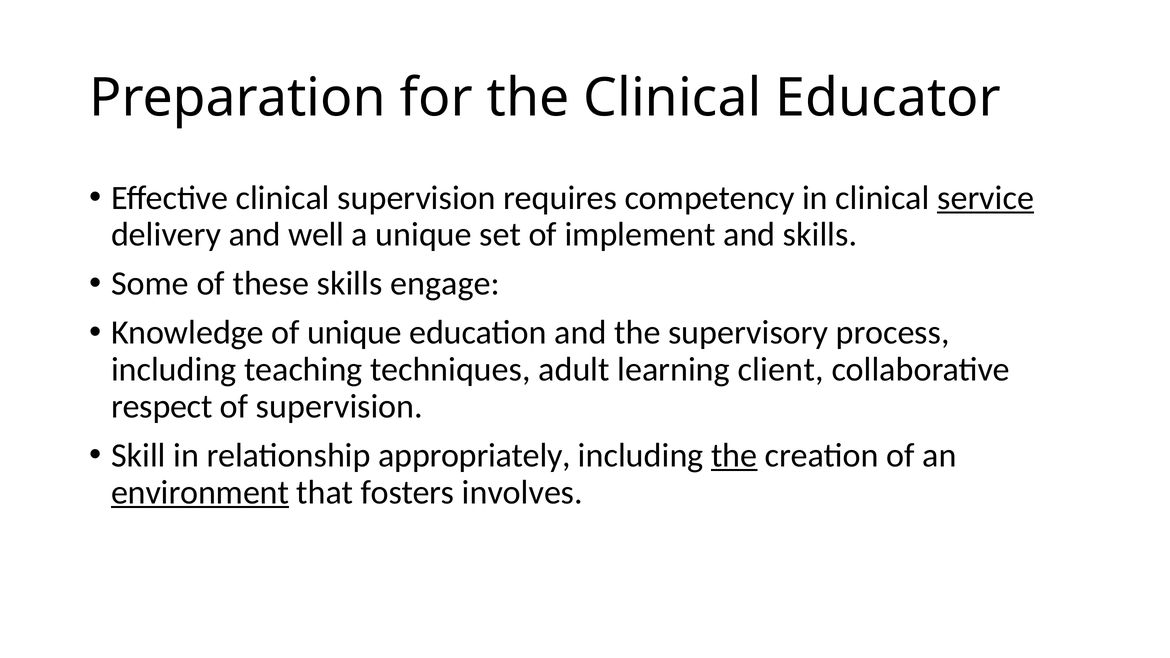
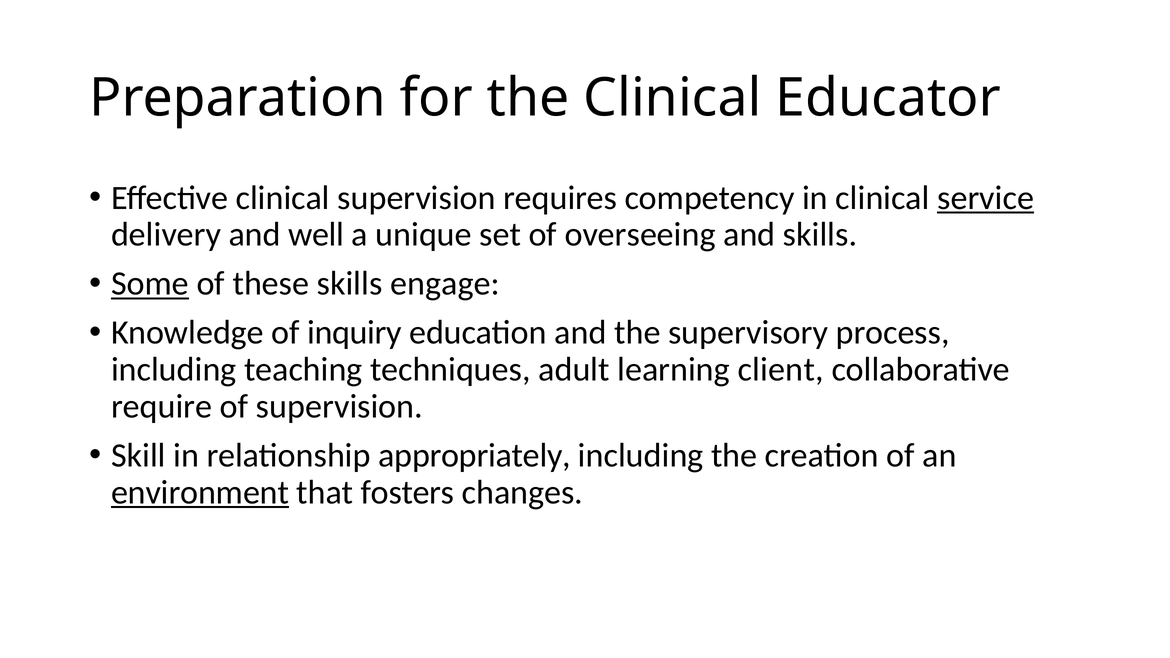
implement: implement -> overseeing (640, 235)
Some underline: none -> present (150, 284)
of unique: unique -> inquiry (355, 333)
respect: respect -> require (162, 407)
the underline: present -> none (734, 456)
involves: involves -> changes (522, 492)
